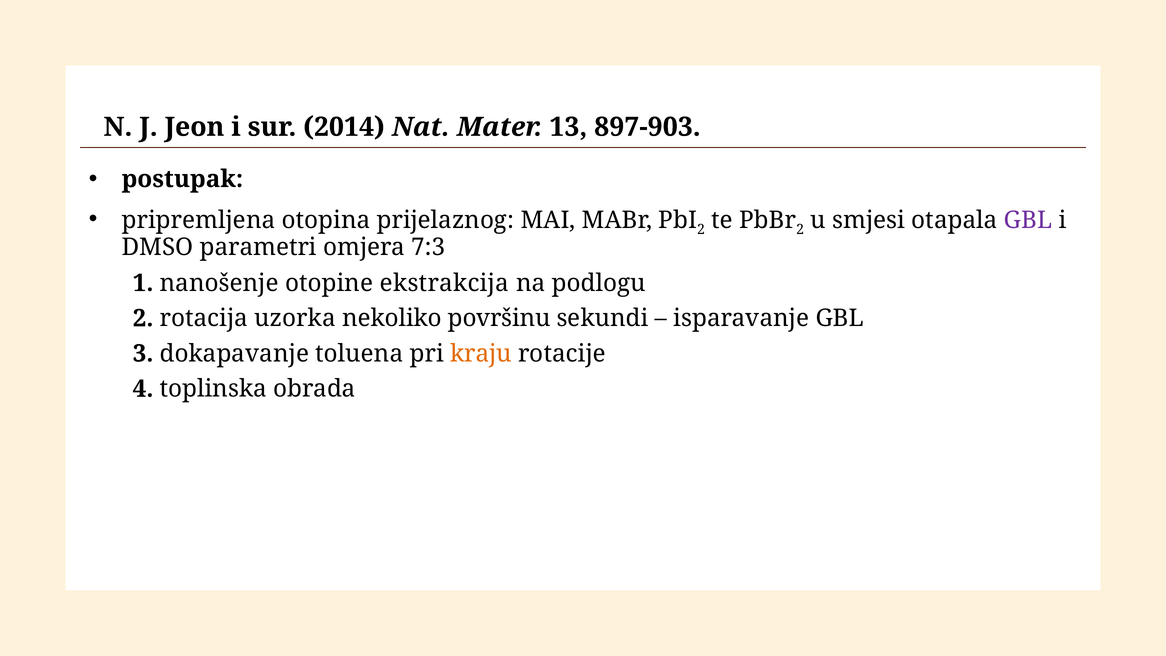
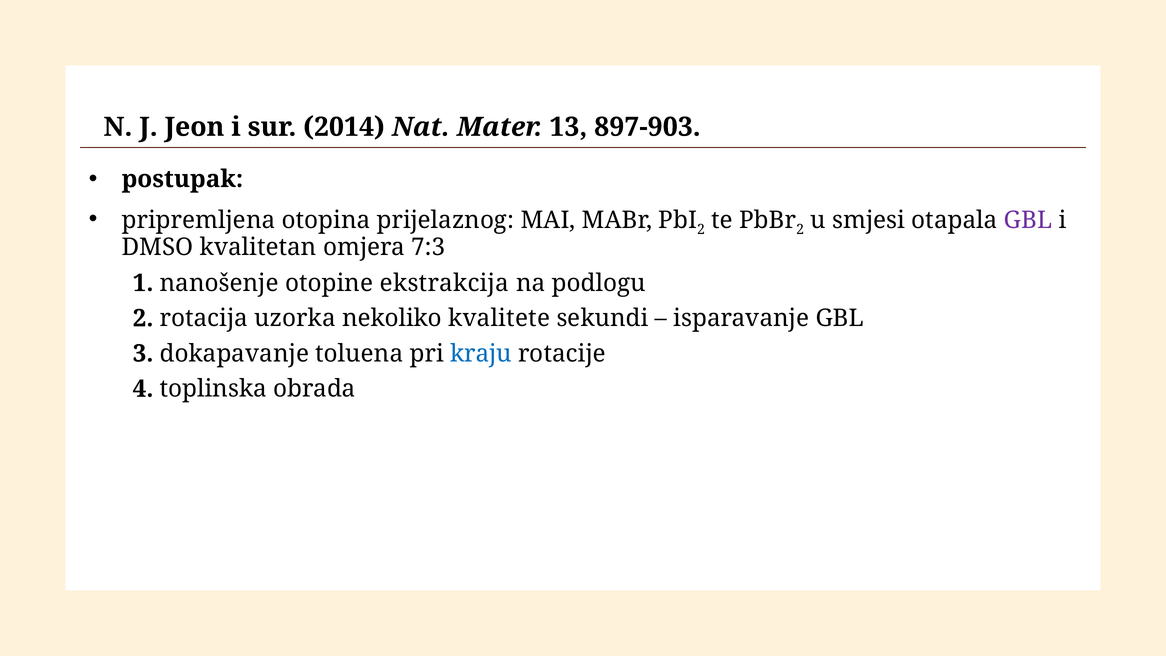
parametri: parametri -> kvalitetan (258, 247)
površinu: površinu -> kvalitete (499, 318)
kraju colour: orange -> blue (481, 354)
